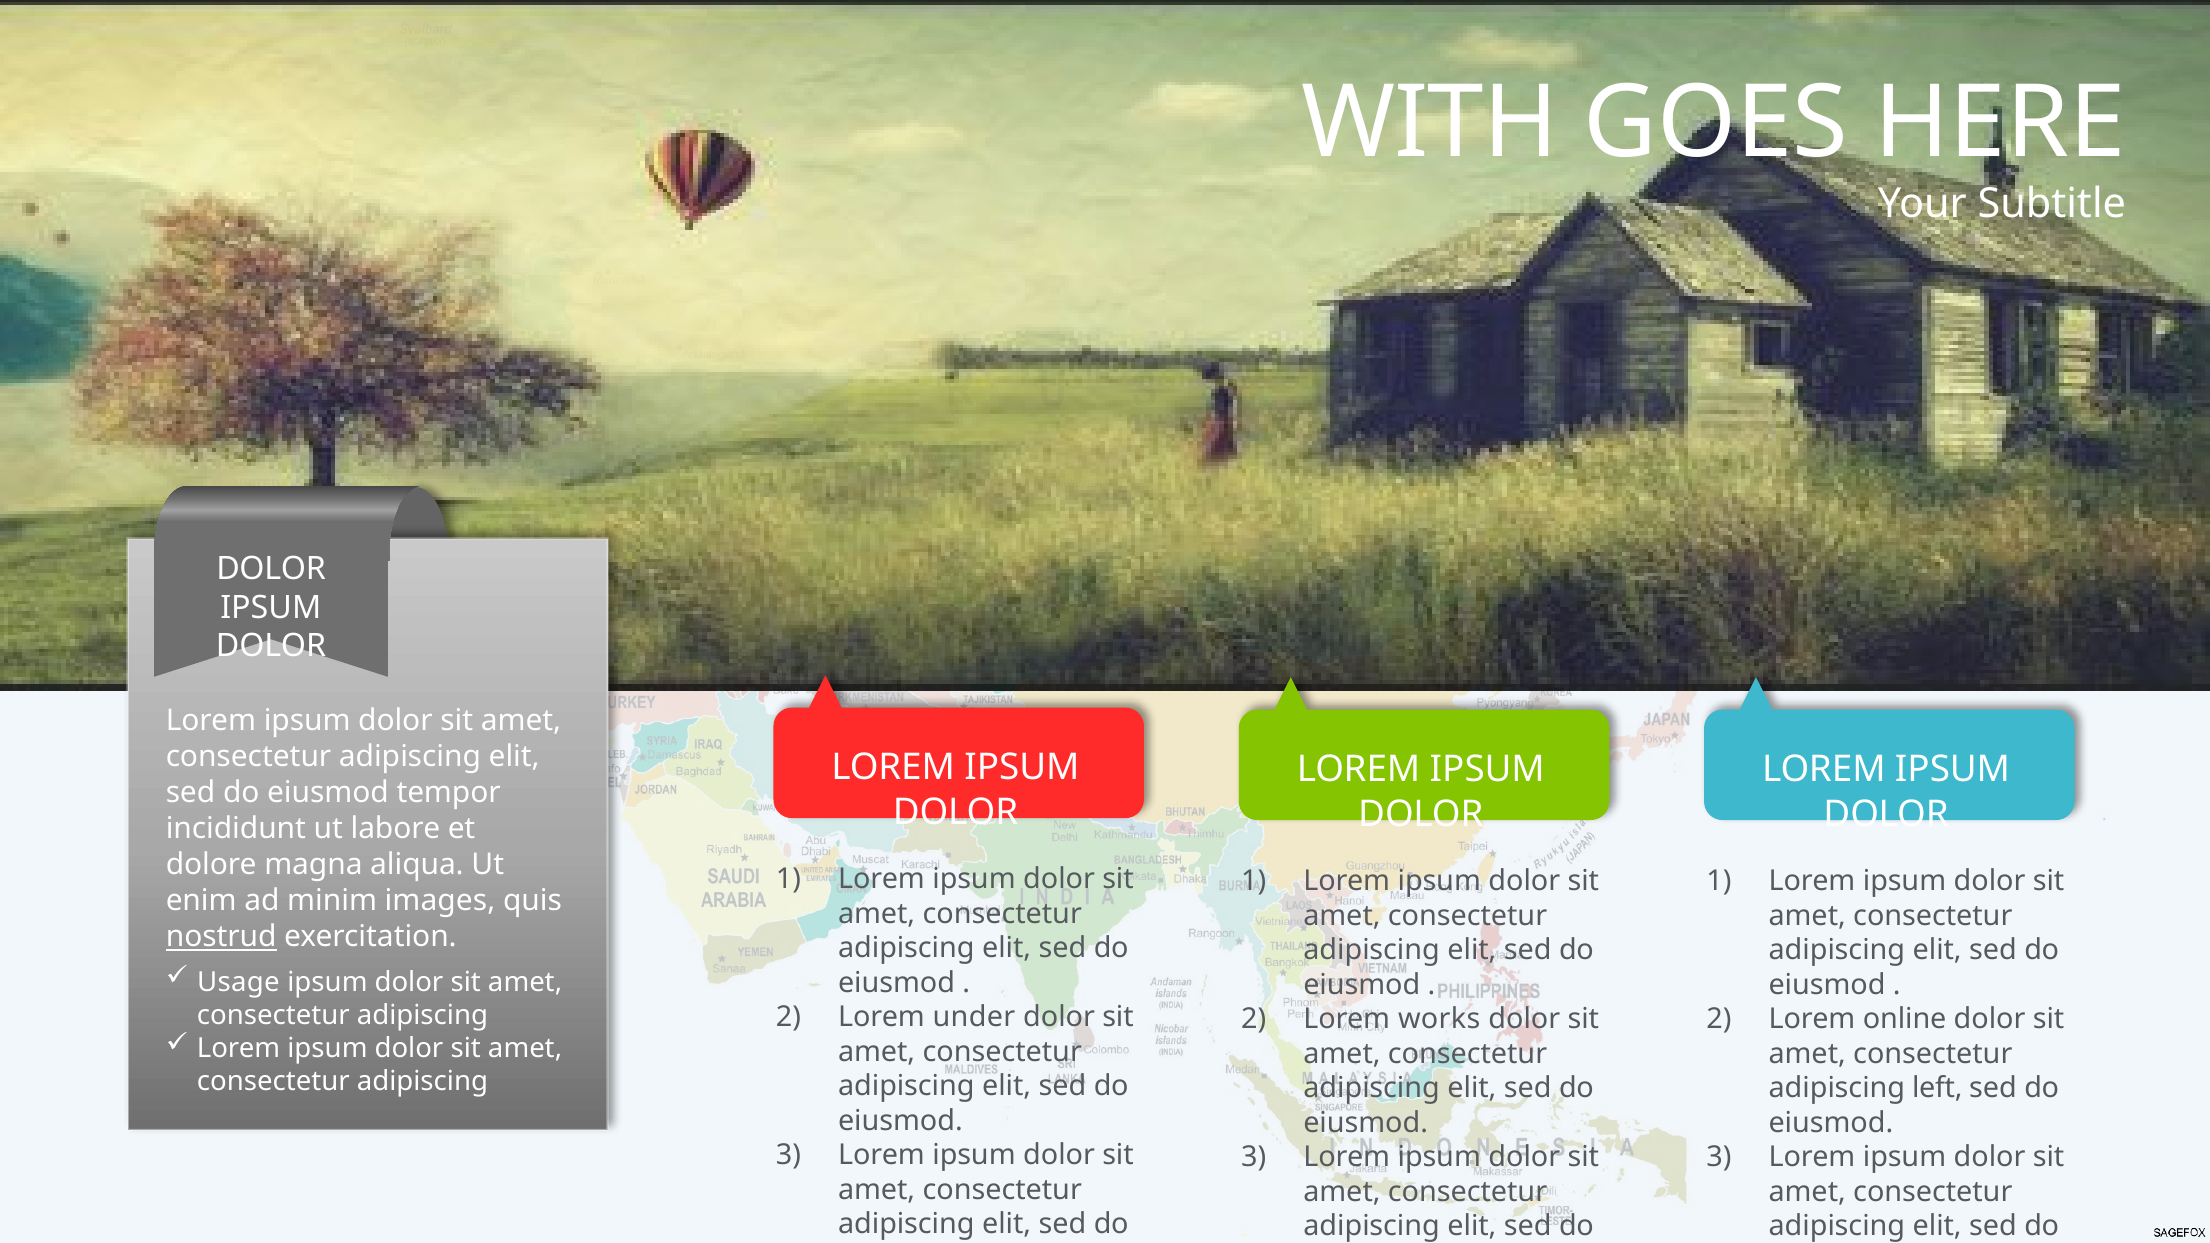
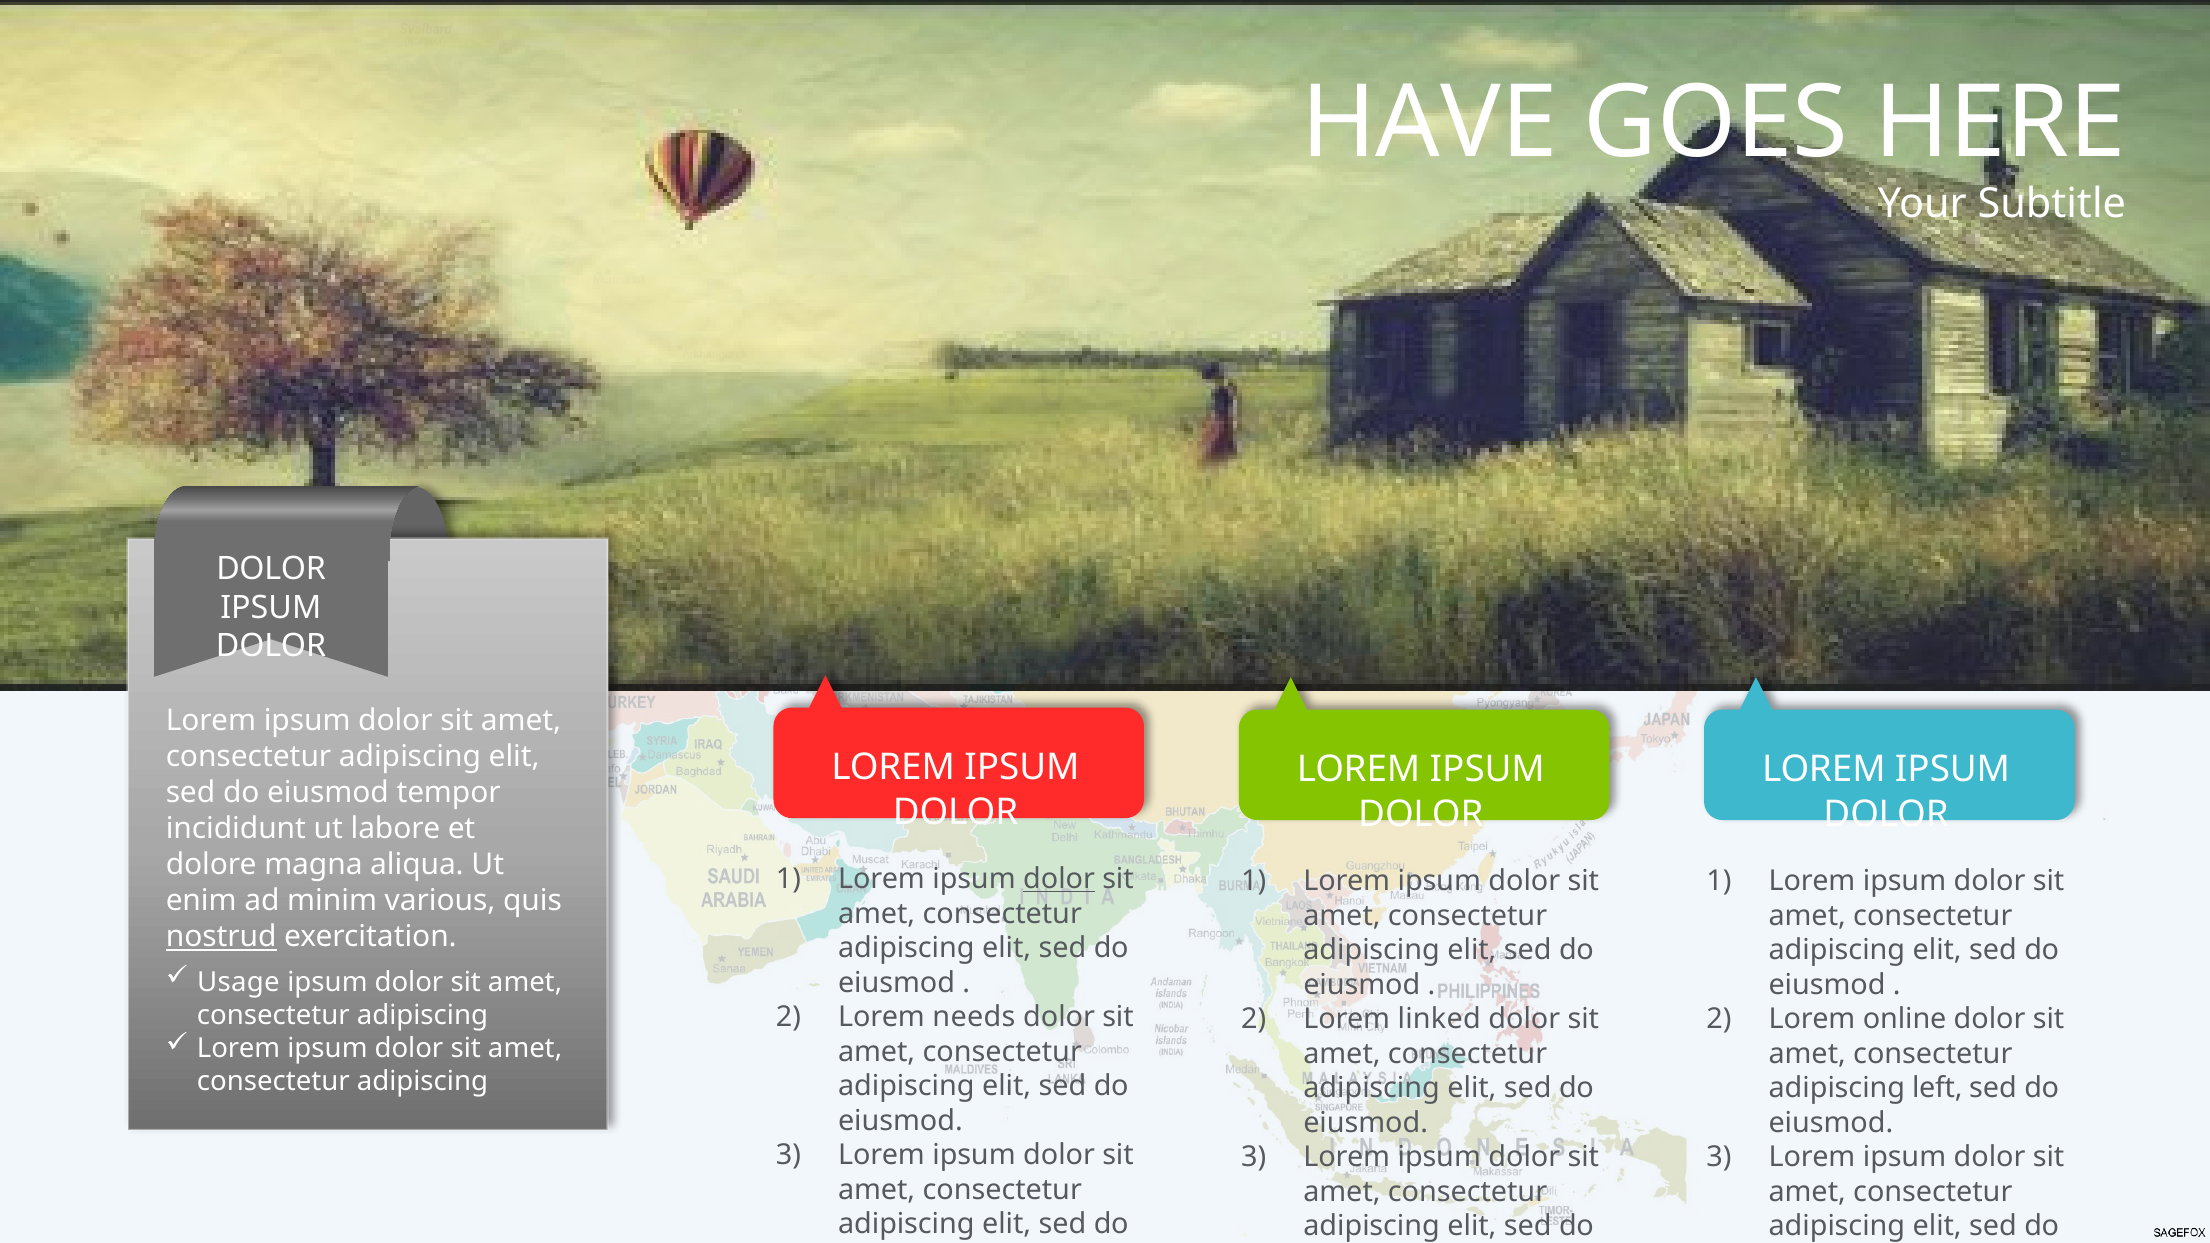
WITH: WITH -> HAVE (1429, 123)
dolor underline: none -> present (1059, 879)
images: images -> various (440, 901)
under: under -> needs (974, 1017)
works: works -> linked (1439, 1019)
